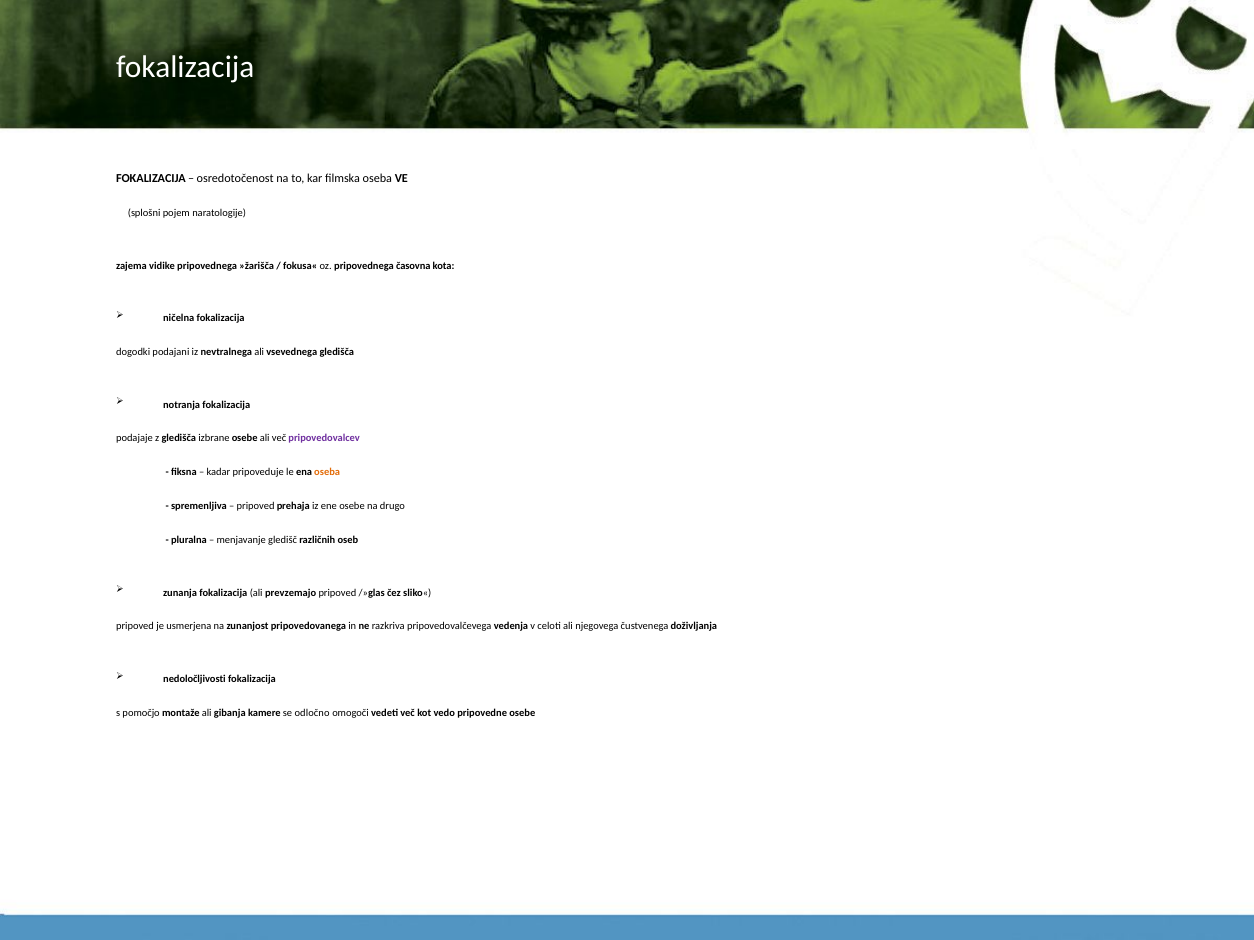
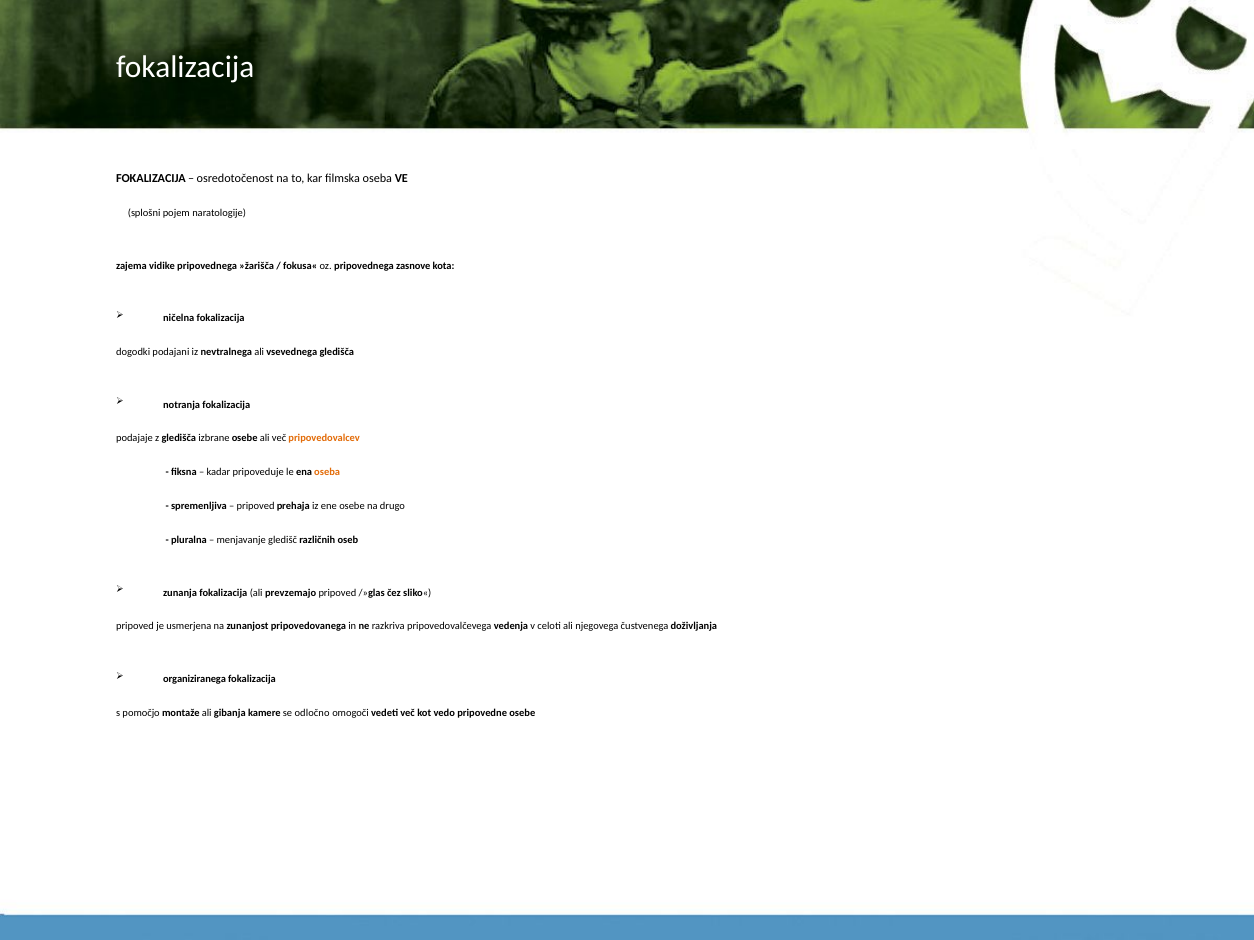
časovna: časovna -> zasnove (413, 266)
pripovedovalcev colour: purple -> orange (324, 439)
nedoločljivosti: nedoločljivosti -> organiziranega (195, 679)
